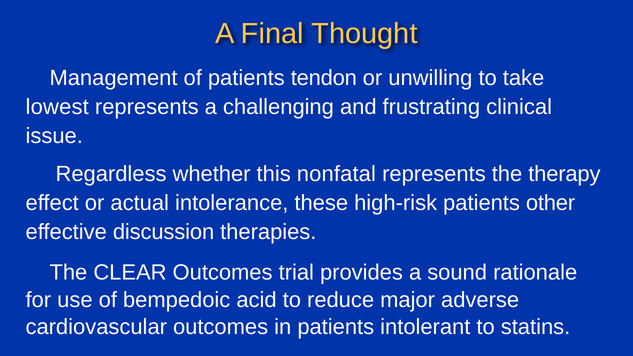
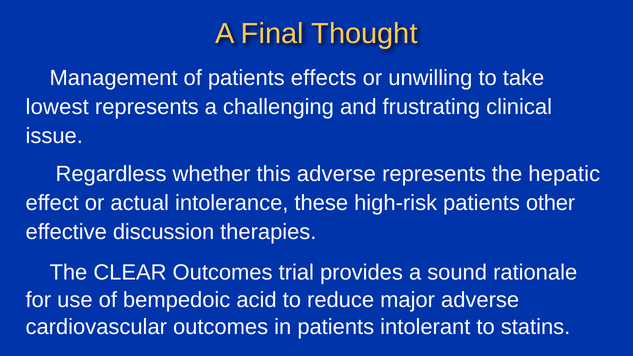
tendon: tendon -> effects (324, 78)
this nonfatal: nonfatal -> adverse (336, 174)
therapy: therapy -> hepatic (564, 174)
